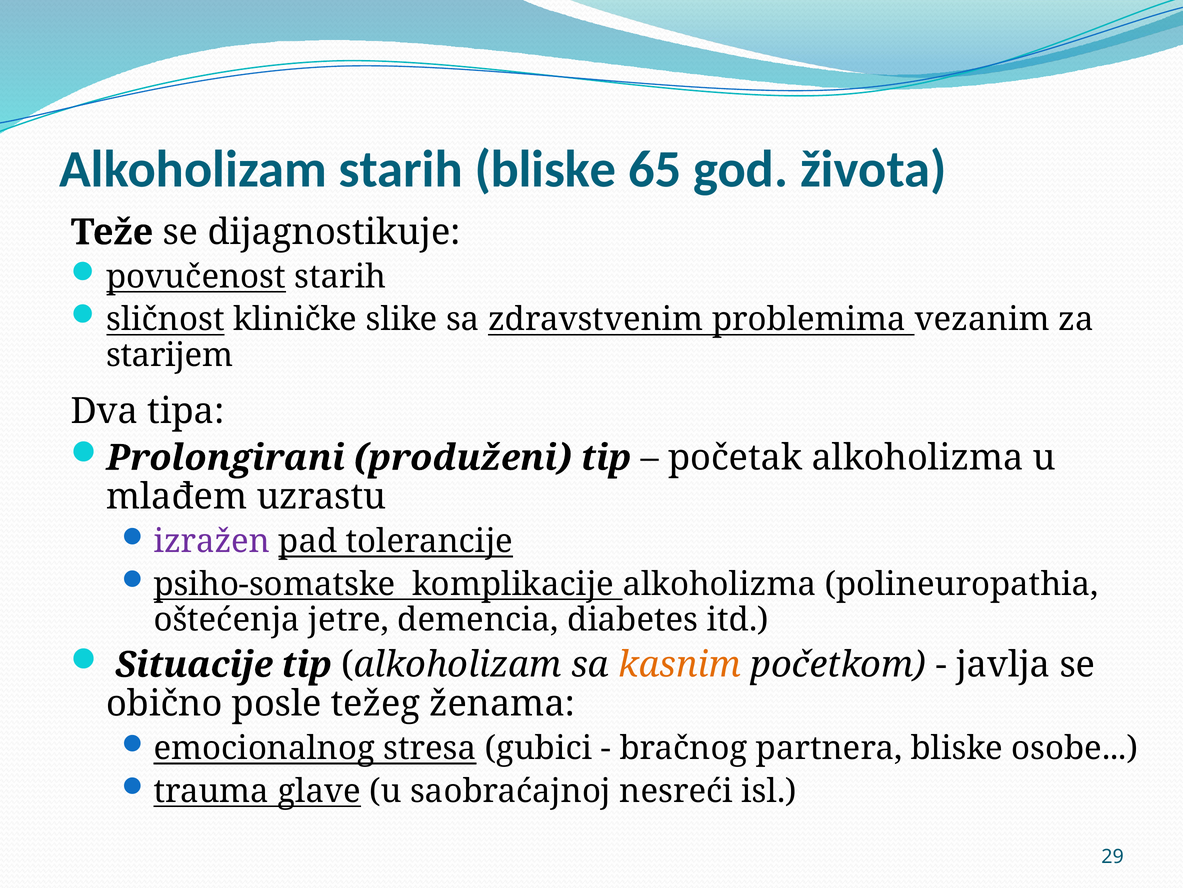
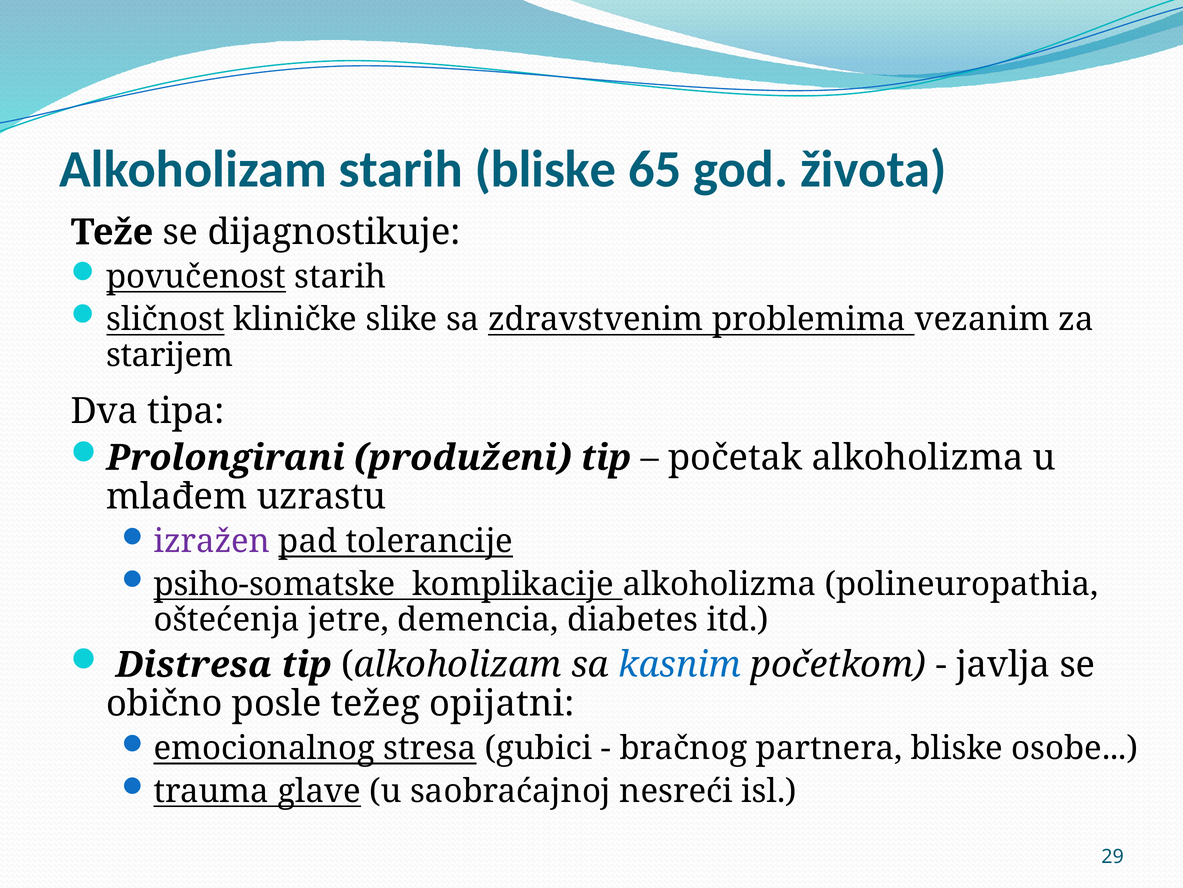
Situacije: Situacije -> Distresa (194, 664)
kasnim colour: orange -> blue (680, 664)
ženama: ženama -> opijatni (502, 703)
